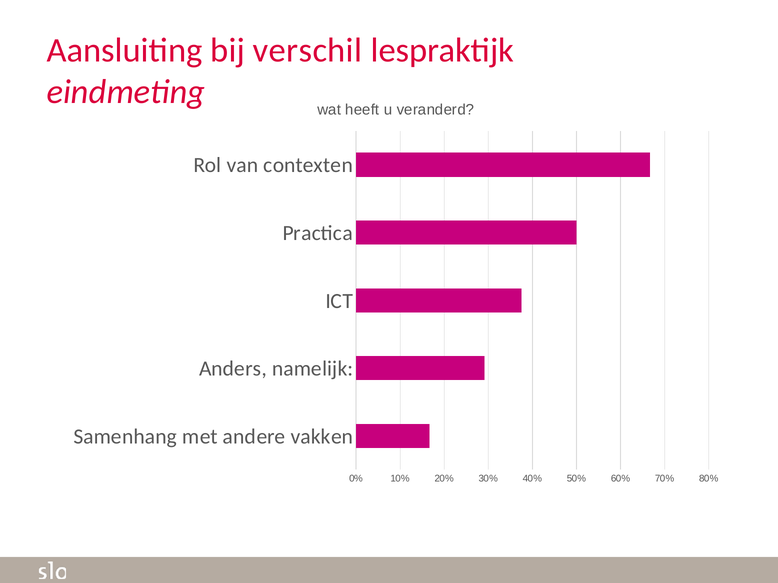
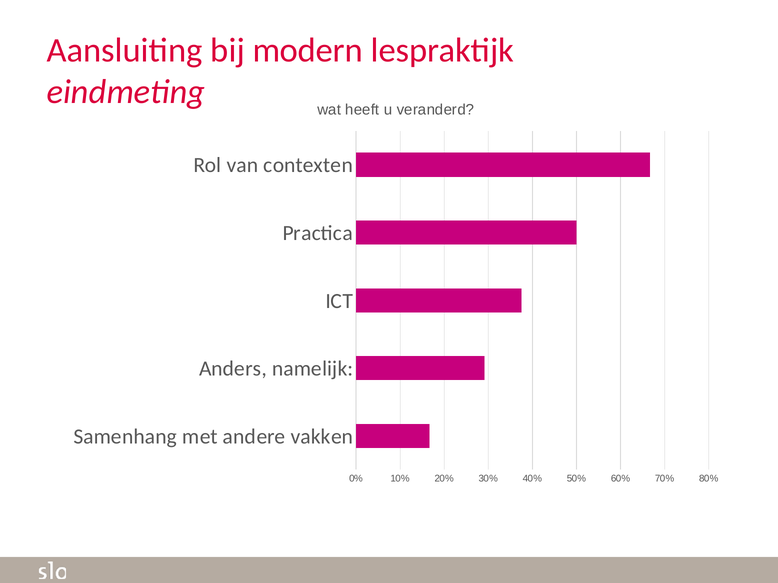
verschil: verschil -> modern (308, 50)
